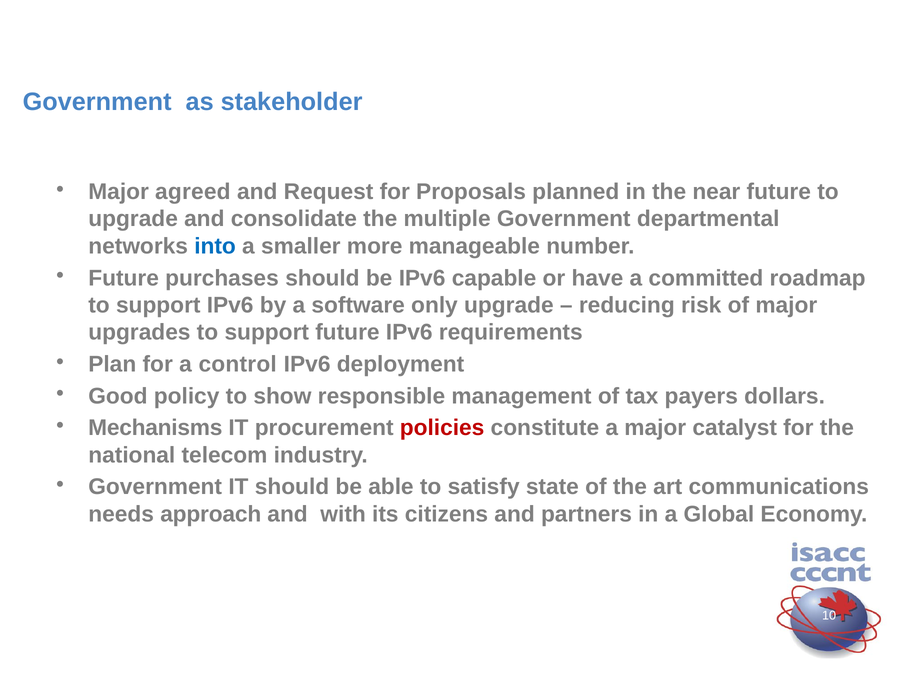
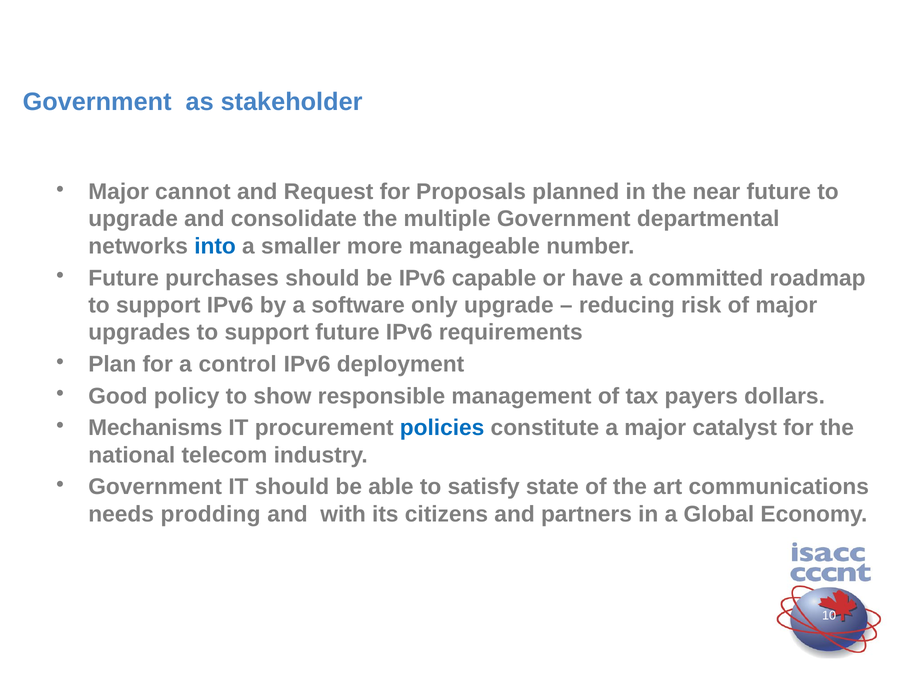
agreed: agreed -> cannot (193, 192)
policies colour: red -> blue (442, 428)
approach: approach -> prodding (211, 515)
